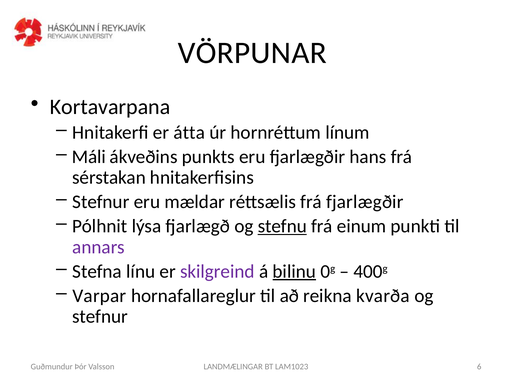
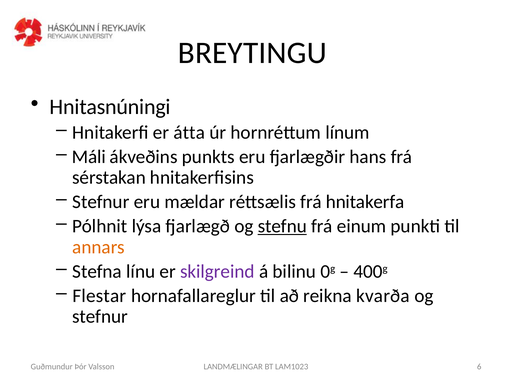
VÖRPUNAR: VÖRPUNAR -> BREYTINGU (252, 53)
Kortavarpana: Kortavarpana -> Hnitasnúningi (110, 107)
frá fjarlægðir: fjarlægðir -> hnitakerfa (365, 202)
annars colour: purple -> orange (99, 247)
bilinu underline: present -> none (294, 271)
Varpar: Varpar -> Flestar (99, 296)
